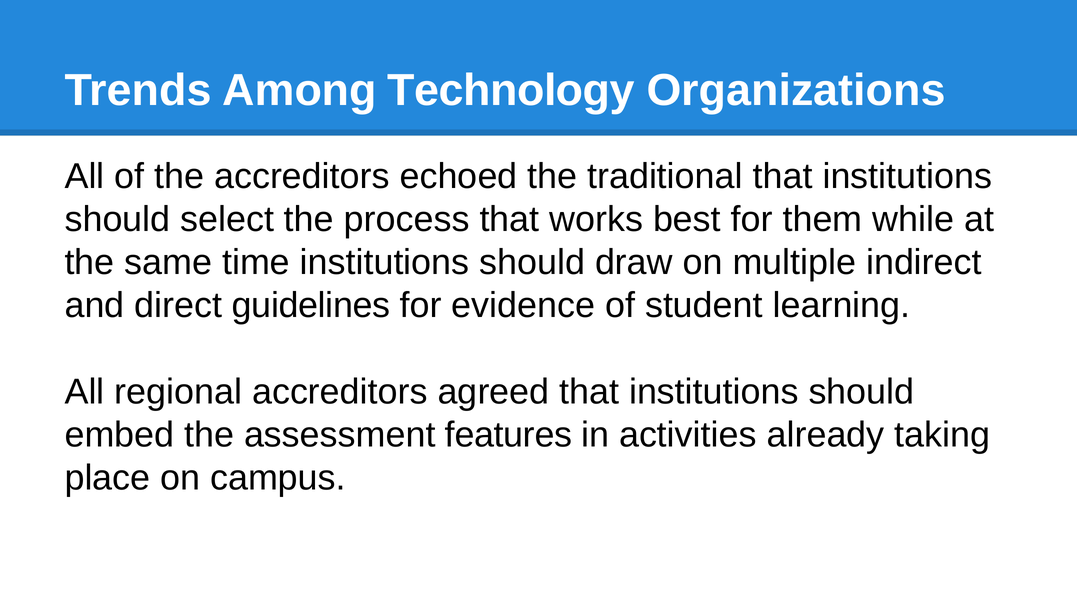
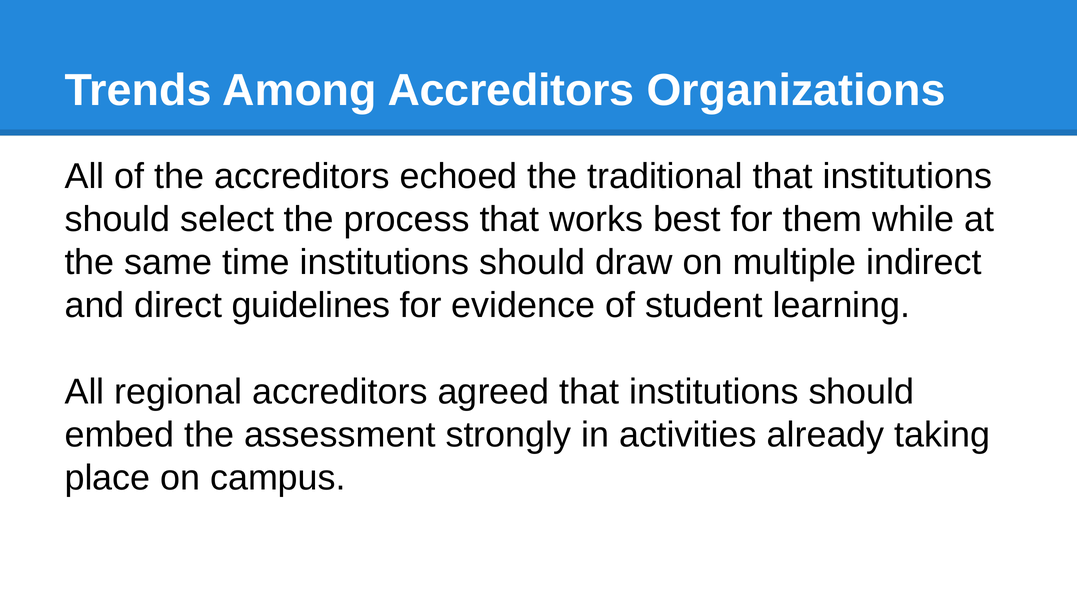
Among Technology: Technology -> Accreditors (511, 91)
features: features -> strongly (508, 435)
